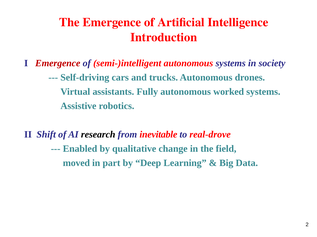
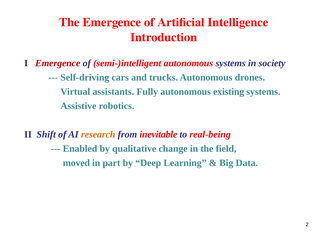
worked: worked -> existing (229, 92)
research colour: black -> orange (98, 135)
real-drove: real-drove -> real-being (210, 135)
